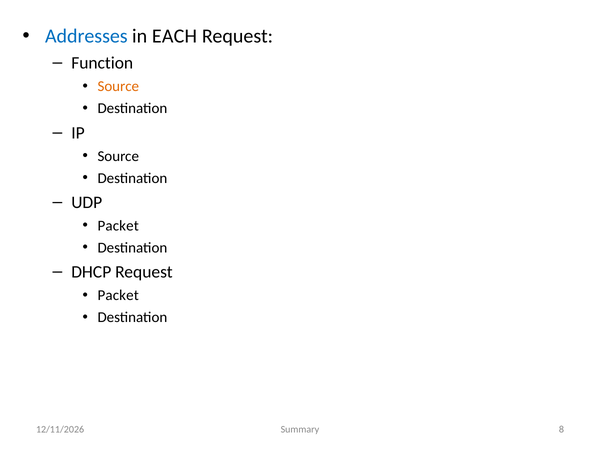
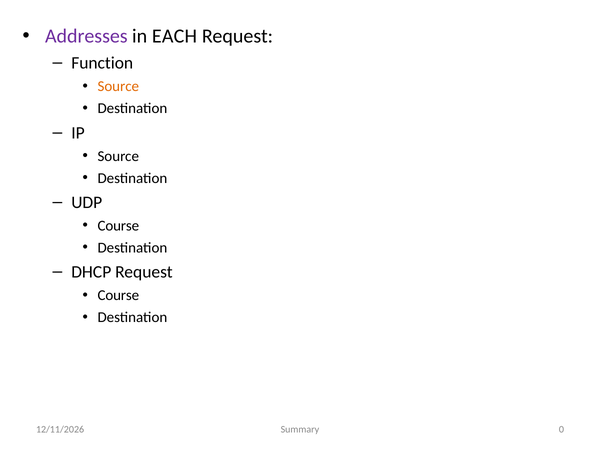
Addresses colour: blue -> purple (86, 36)
Packet: Packet -> Course (118, 226)
Packet: Packet -> Course (118, 295)
8: 8 -> 0 (562, 430)
